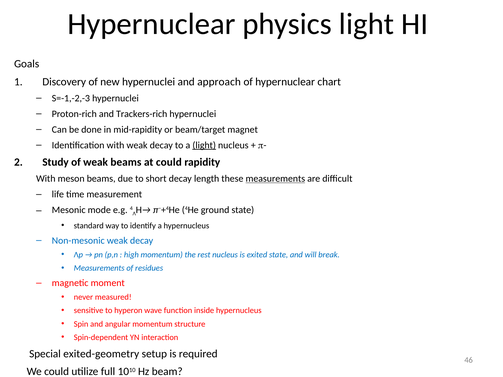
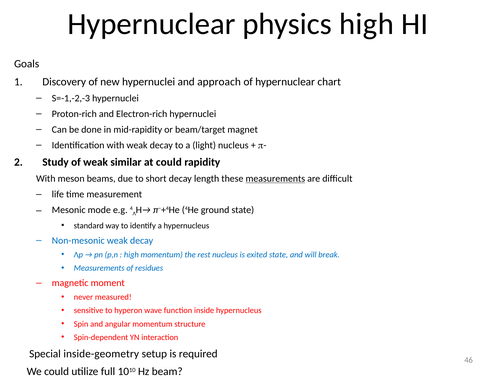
physics light: light -> high (366, 24)
Trackers-rich: Trackers-rich -> Electron-rich (142, 114)
light underline: present -> none (204, 145)
weak beams: beams -> similar (126, 162)
exited-geometry: exited-geometry -> inside-geometry (101, 354)
